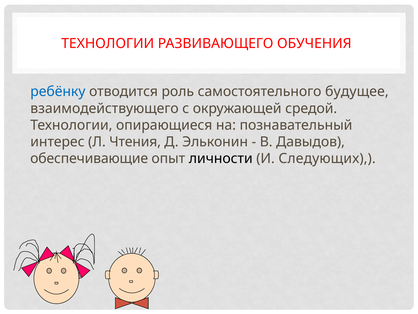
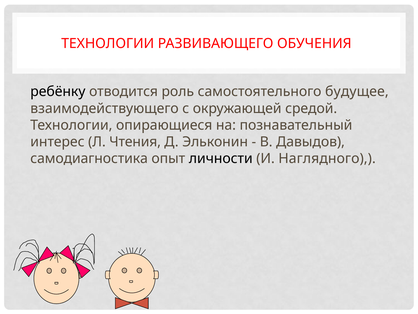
ребёнку colour: blue -> black (58, 92)
обеспечивающие: обеспечивающие -> самодиагностика (89, 158)
Следующих: Следующих -> Наглядного (327, 158)
